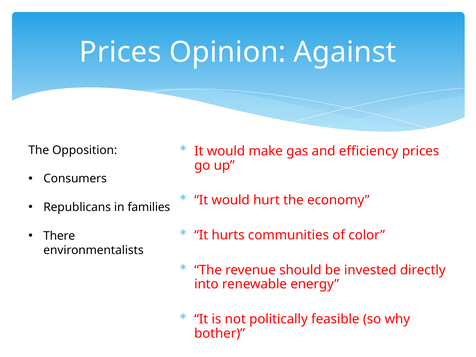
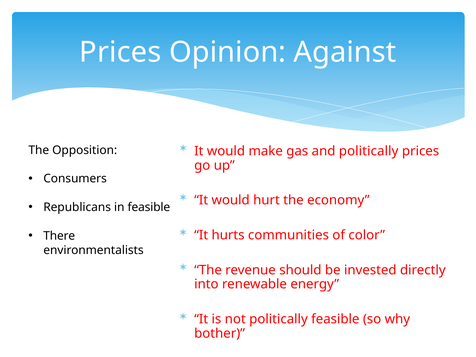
and efficiency: efficiency -> politically (369, 151)
in families: families -> feasible (149, 207)
